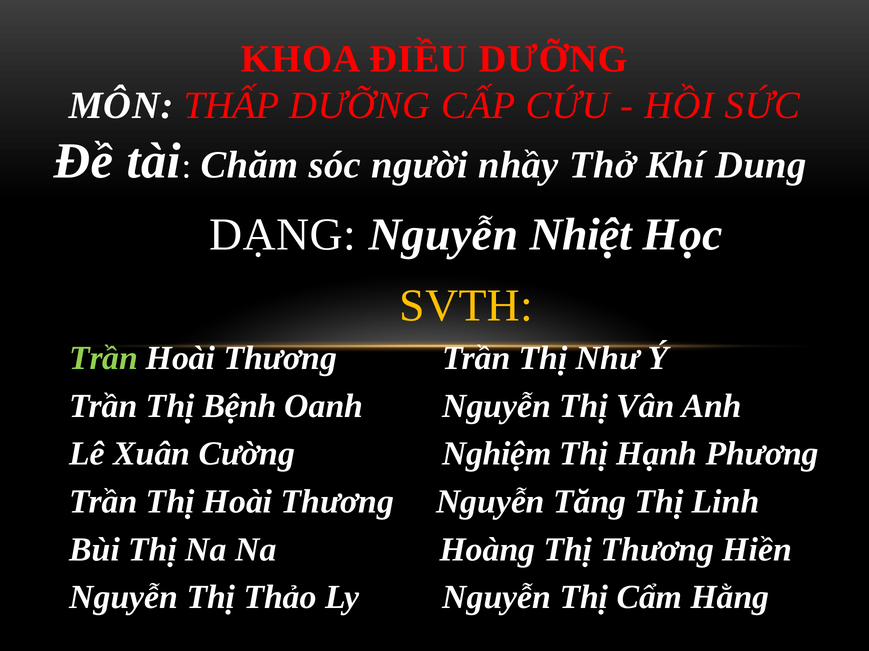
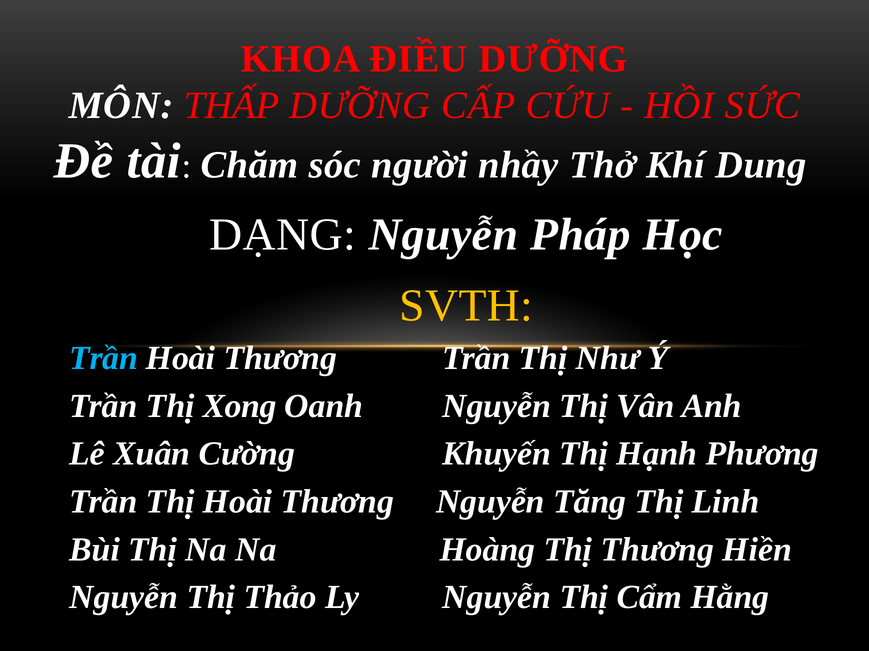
Nhiệt: Nhiệt -> Pháp (580, 235)
Trần colour: light green -> light blue (104, 359)
Bệnh: Bệnh -> Xong (240, 407)
Nghiệm: Nghiệm -> Khuyến (497, 454)
